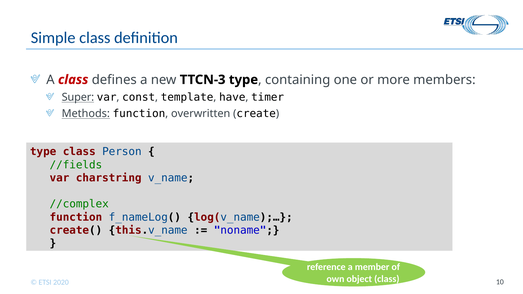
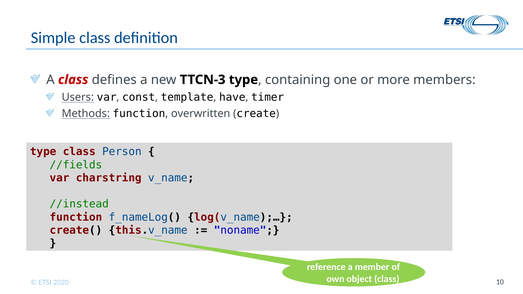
Super: Super -> Users (78, 97)
//complex: //complex -> //instead (79, 204)
